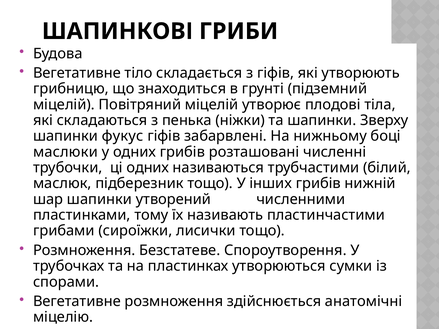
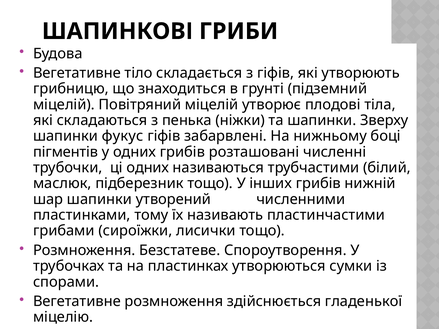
маслюки: маслюки -> пігментів (66, 152)
анатомічні: анатомічні -> гладенької (364, 302)
